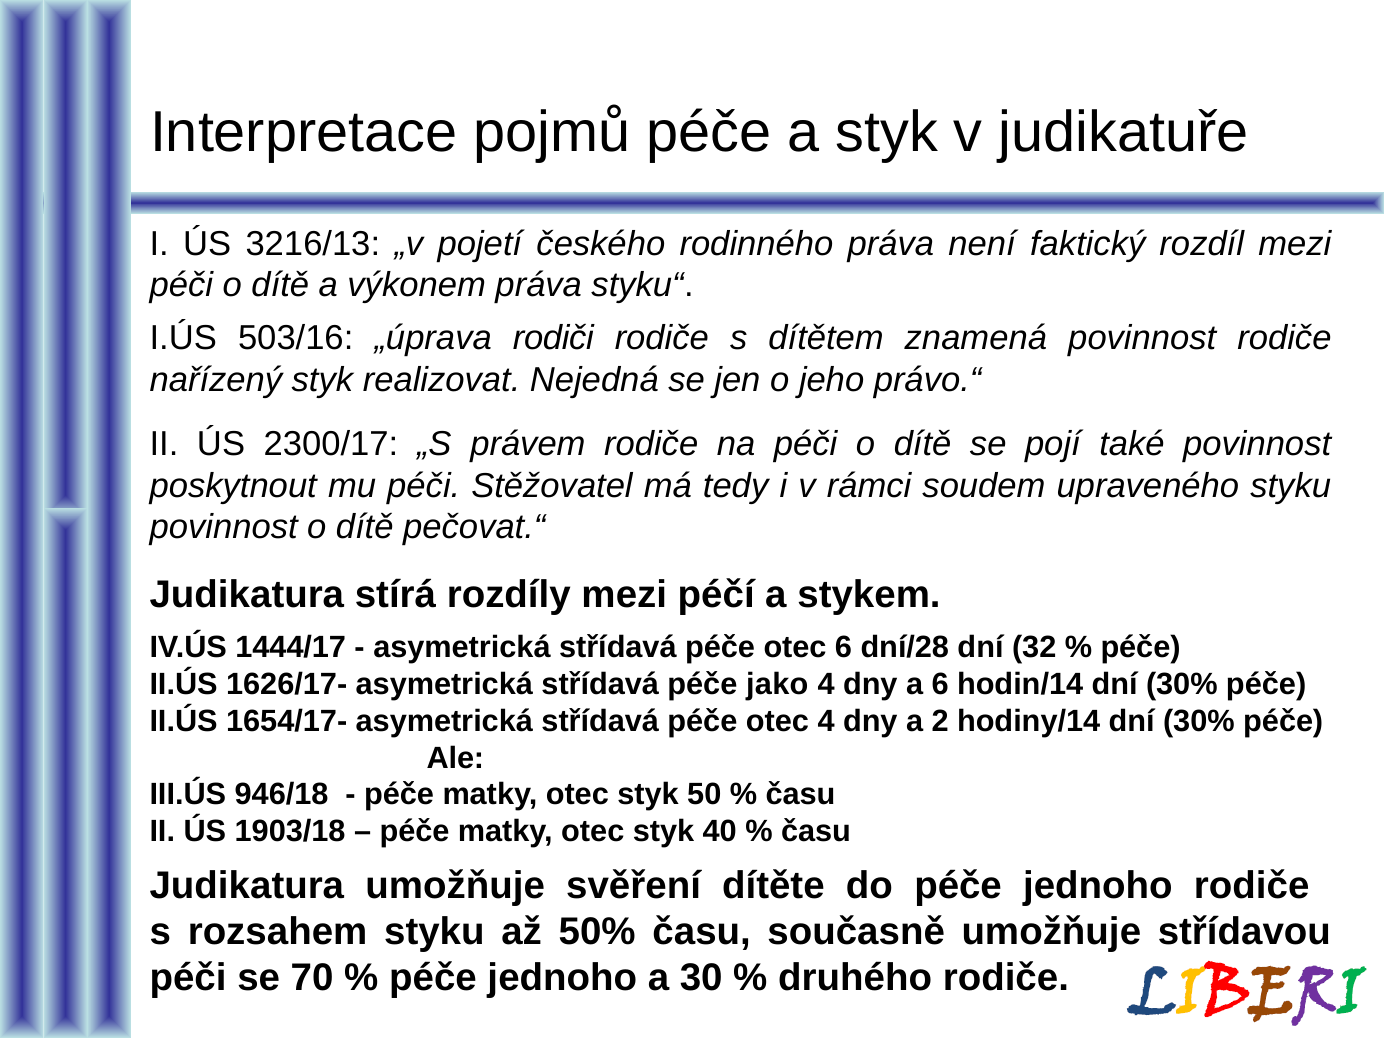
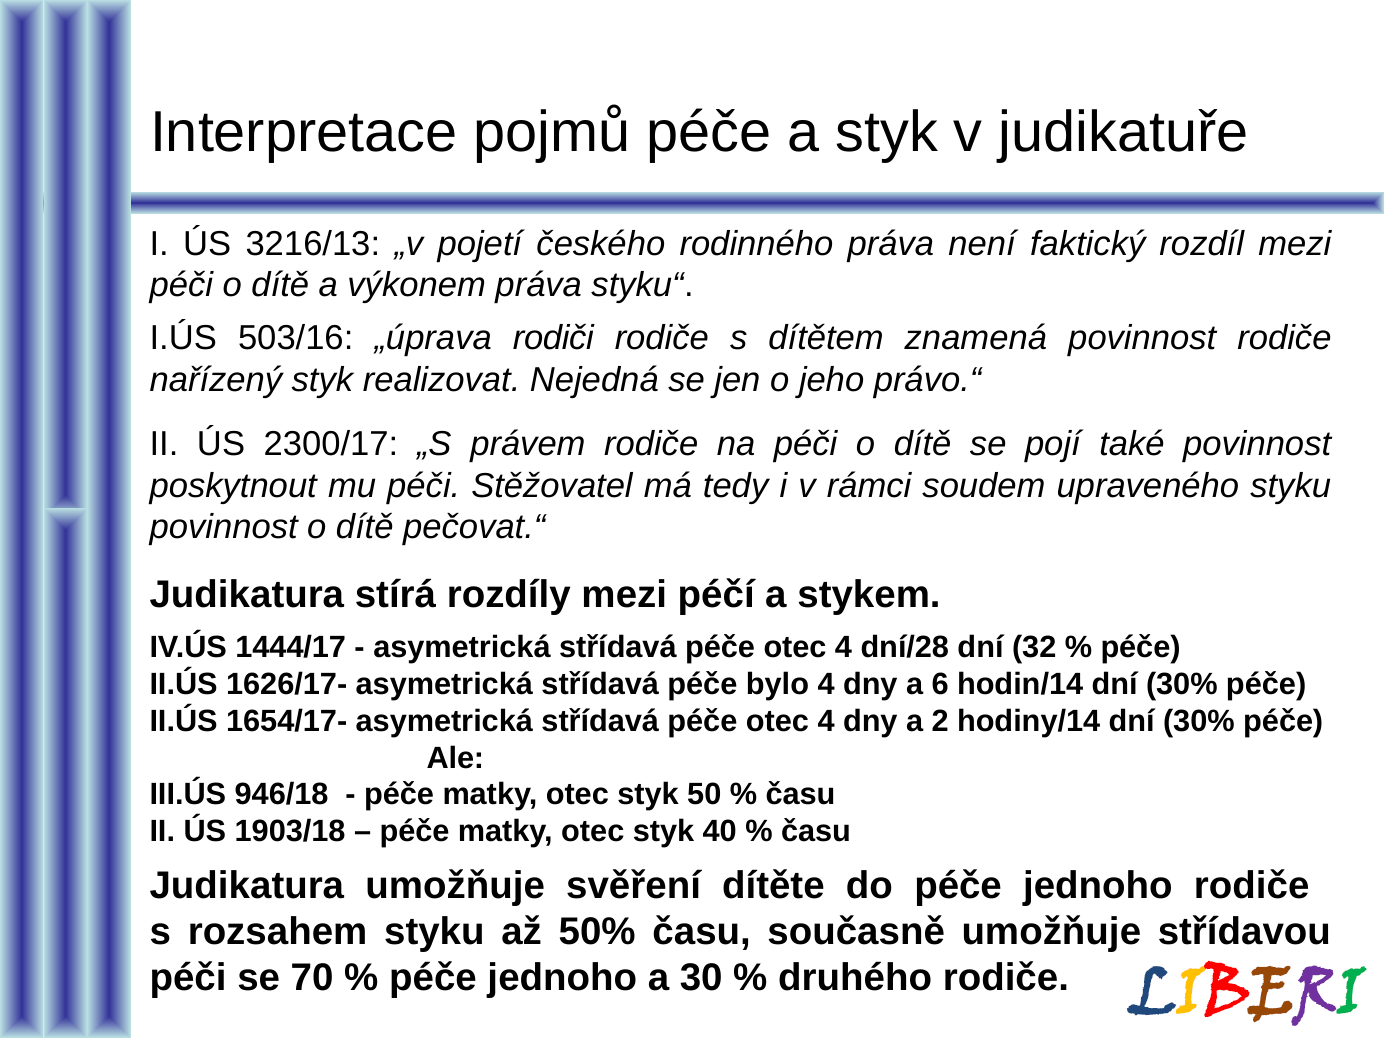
6: 6 -> 4 (844, 647)
jako: jako -> bylo (777, 684)
